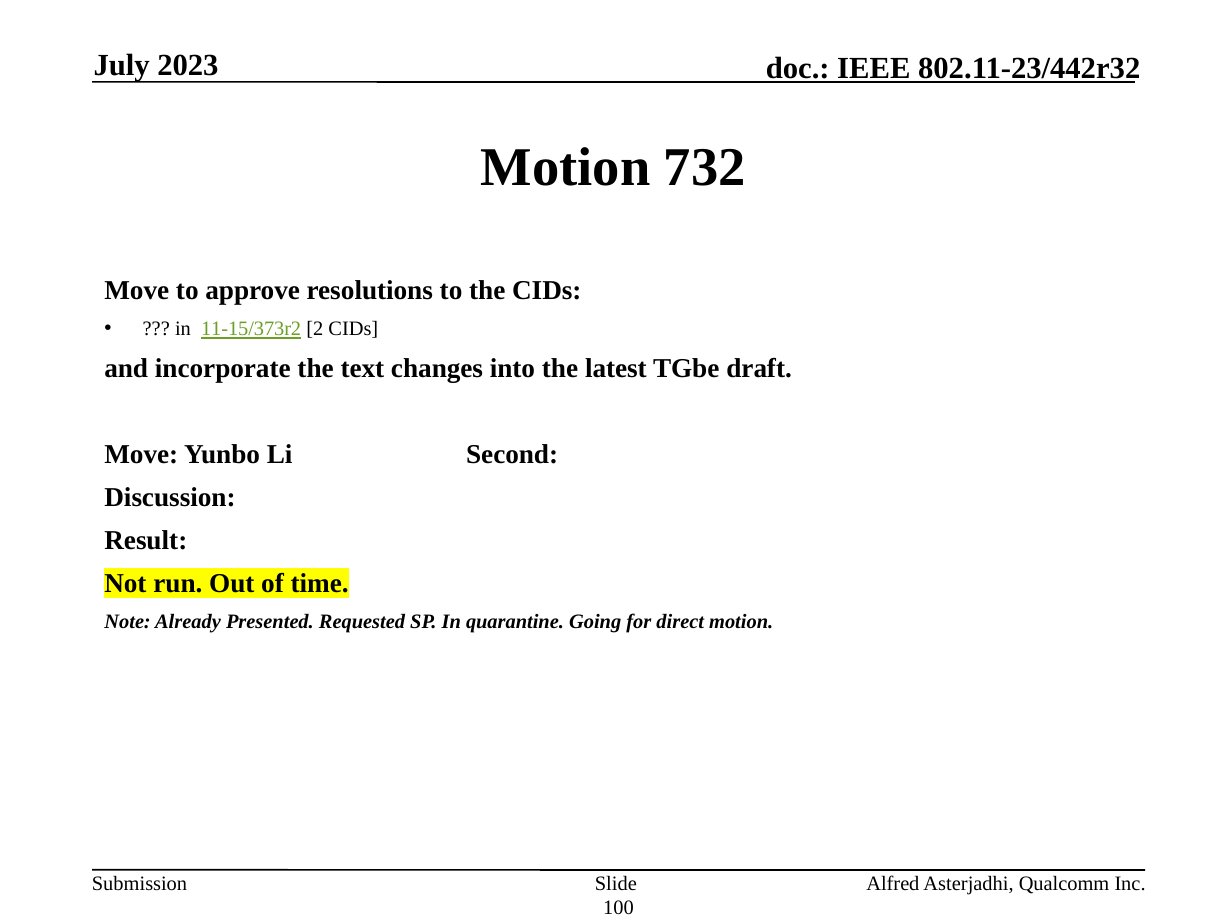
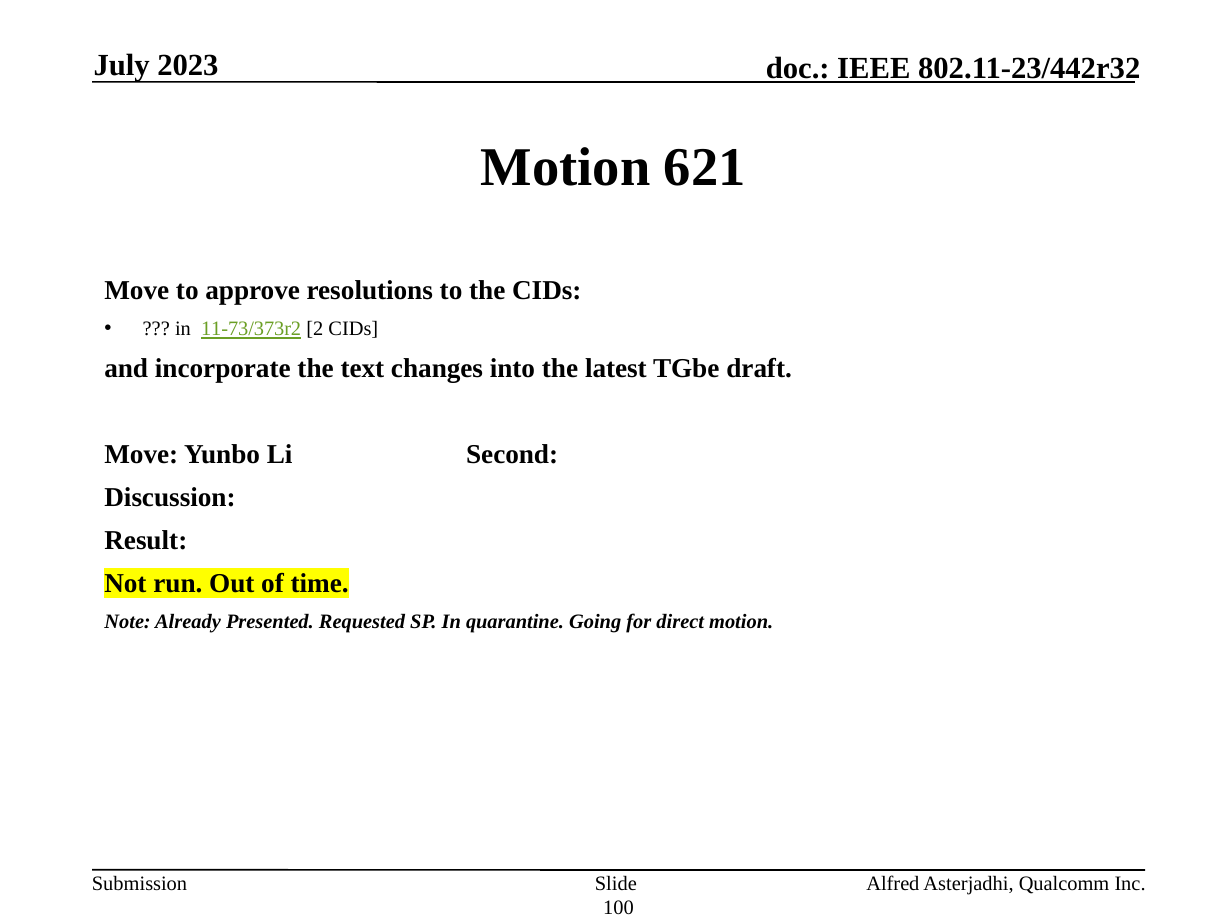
732: 732 -> 621 (705, 167)
11-15/373r2: 11-15/373r2 -> 11-73/373r2 (251, 329)
